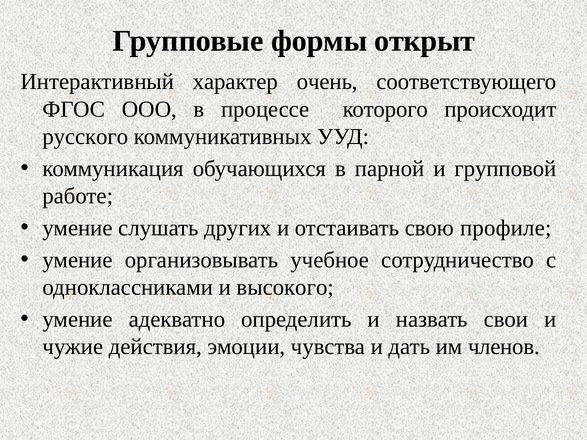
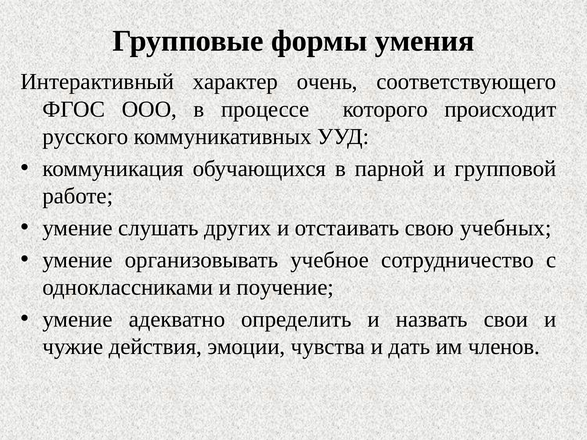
открыт: открыт -> умения (425, 41)
профиле: профиле -> учебных (506, 228)
высокого: высокого -> поучение (285, 287)
